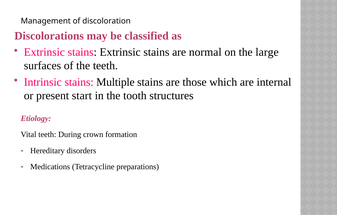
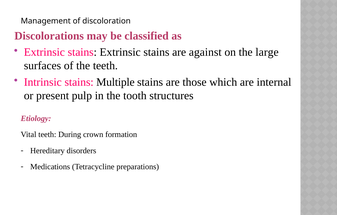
normal: normal -> against (205, 52)
start: start -> pulp (82, 96)
